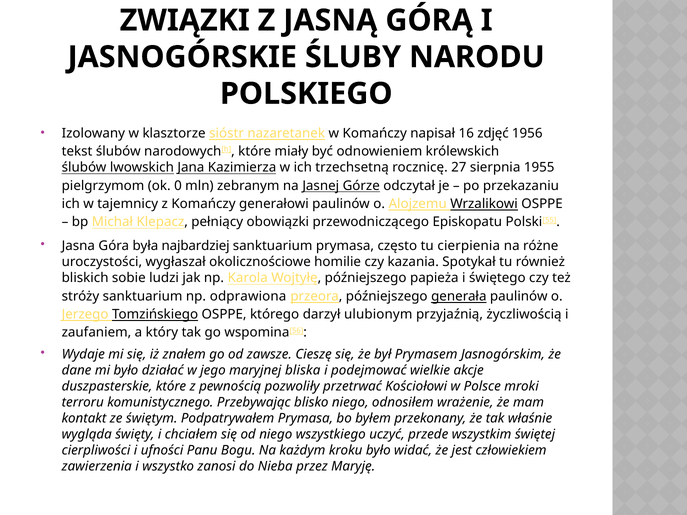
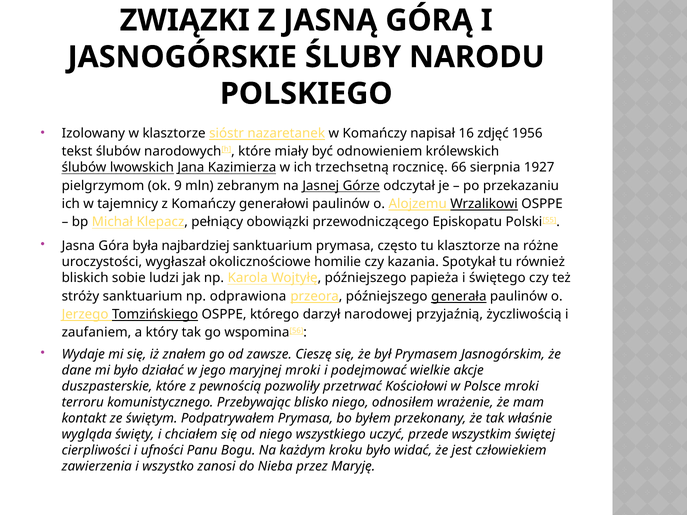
27: 27 -> 66 (459, 168)
1955: 1955 -> 1927 (539, 168)
0: 0 -> 9 (178, 186)
tu cierpienia: cierpienia -> klasztorze (469, 246)
ulubionym: ulubionym -> narodowej (378, 315)
maryjnej bliska: bliska -> mroki (303, 371)
